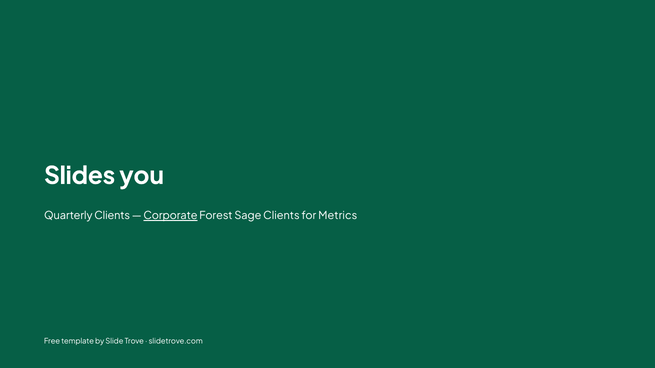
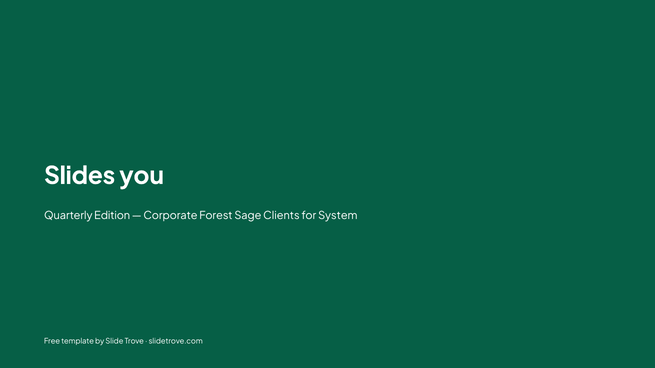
Quarterly Clients: Clients -> Edition (112, 216)
Corporate underline: present -> none (170, 216)
Metrics: Metrics -> System (338, 216)
